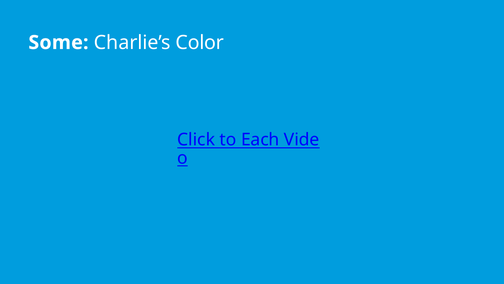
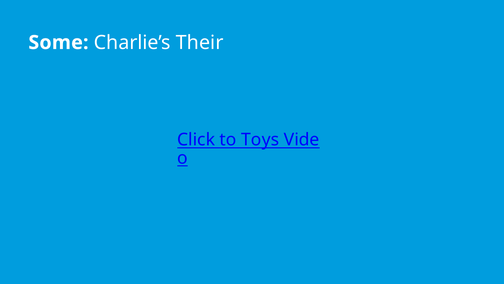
Color: Color -> Their (200, 43)
Each: Each -> Toys (260, 140)
